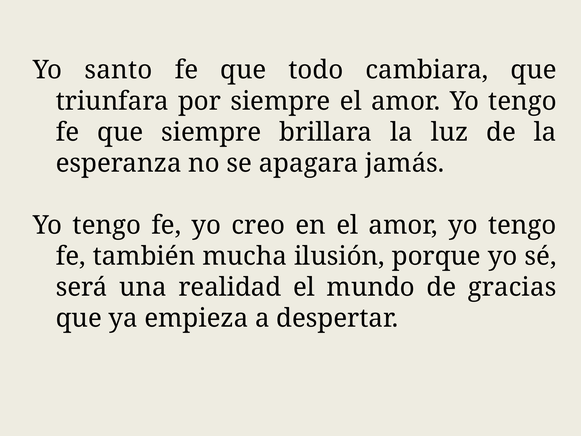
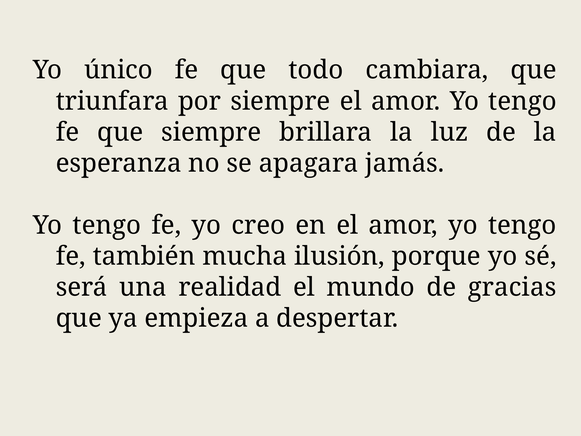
santo: santo -> único (119, 70)
